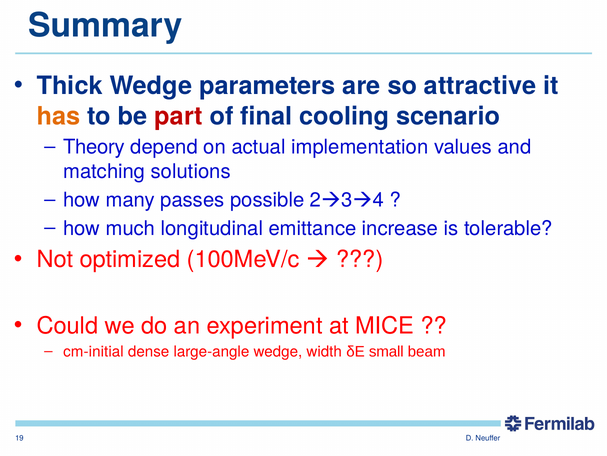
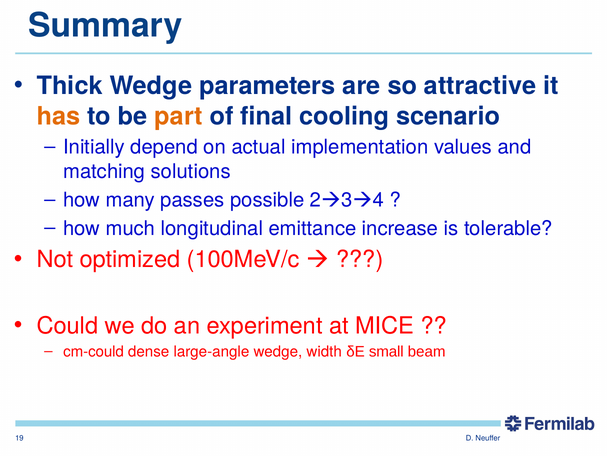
part colour: red -> orange (178, 116)
Theory: Theory -> Initially (94, 147)
cm-initial: cm-initial -> cm-could (94, 351)
